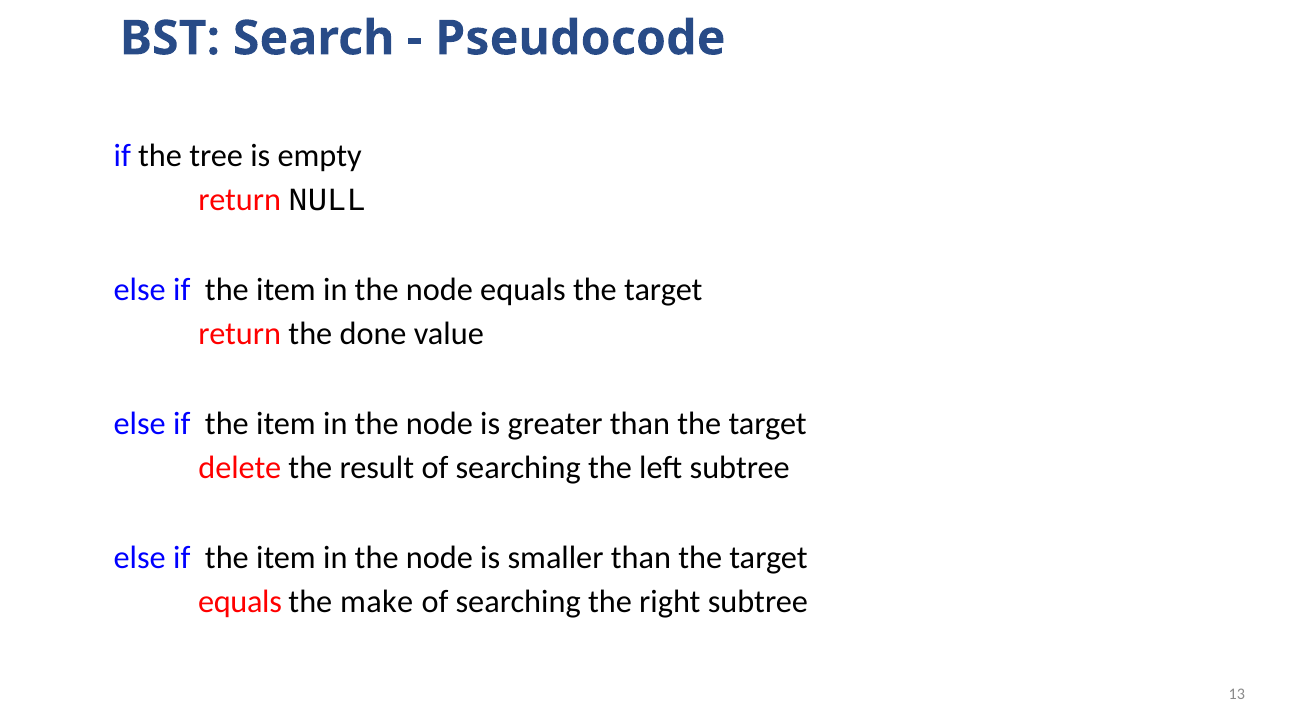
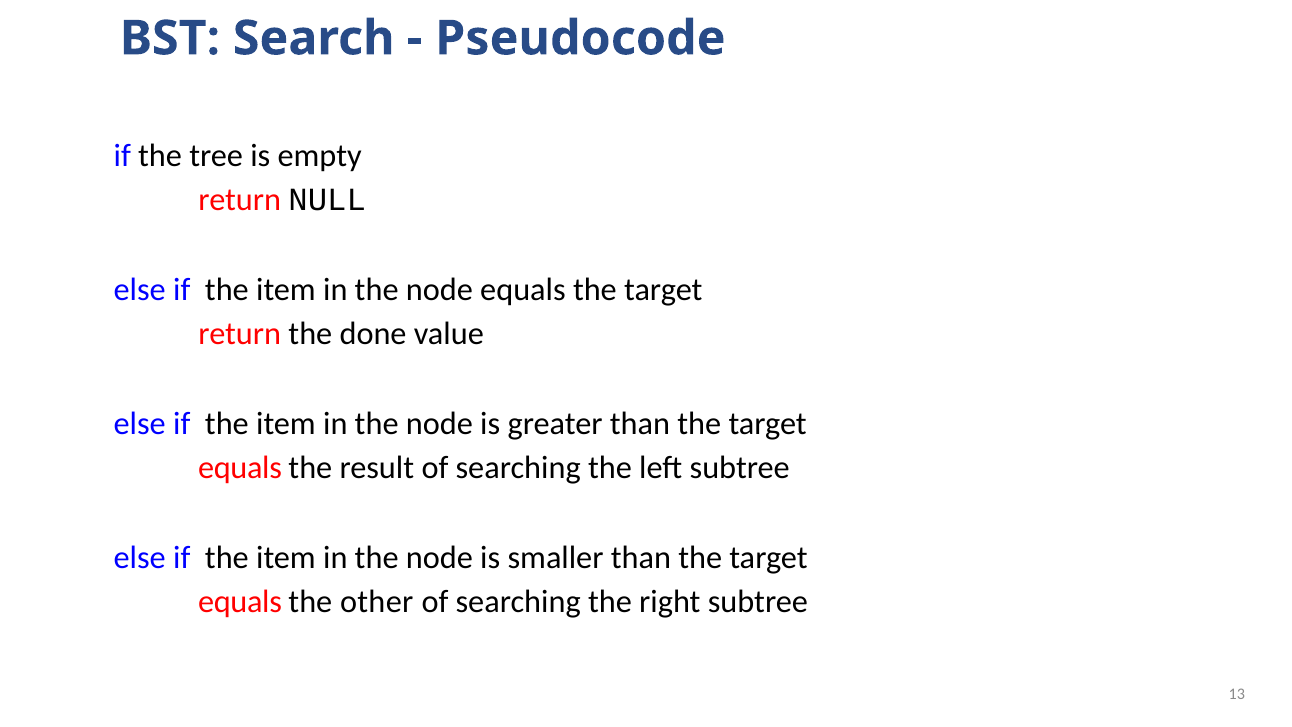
delete: delete -> equals (240, 468)
make: make -> other (377, 602)
